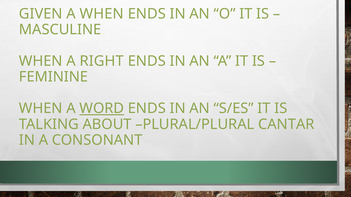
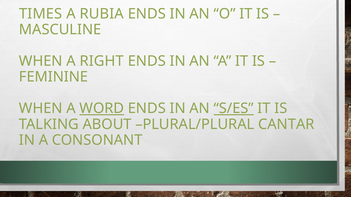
GIVEN: GIVEN -> TIMES (41, 14)
A WHEN: WHEN -> RUBIA (102, 14)
S/ES underline: none -> present (234, 109)
